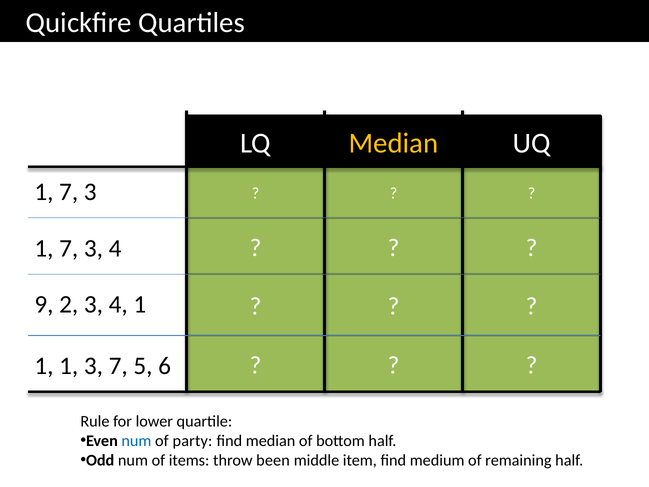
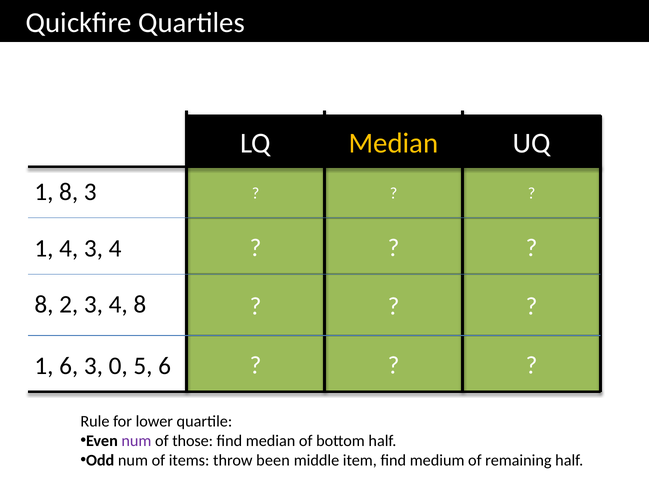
7: 7 -> 8 (69, 192)
7: 7 -> 4 (69, 248)
9: 9 -> 8 (44, 304)
2 3 4 1: 1 -> 8 (140, 304)
1: 1 -> 6 (69, 366)
3 7: 7 -> 0 (118, 366)
num colour: blue -> purple (136, 440)
party: party -> those (193, 440)
